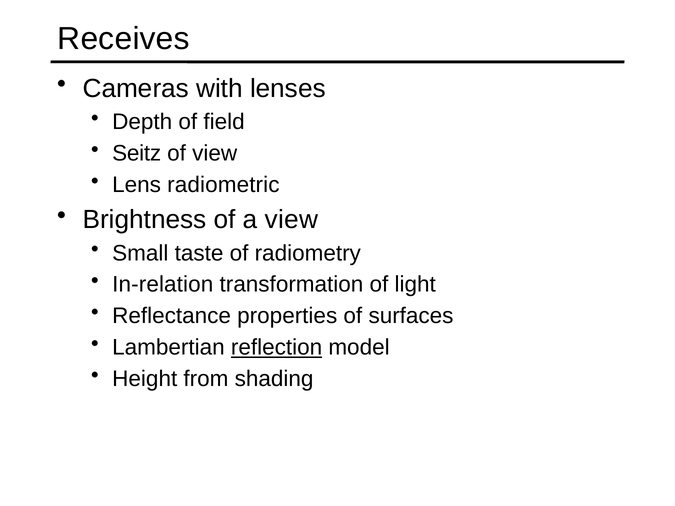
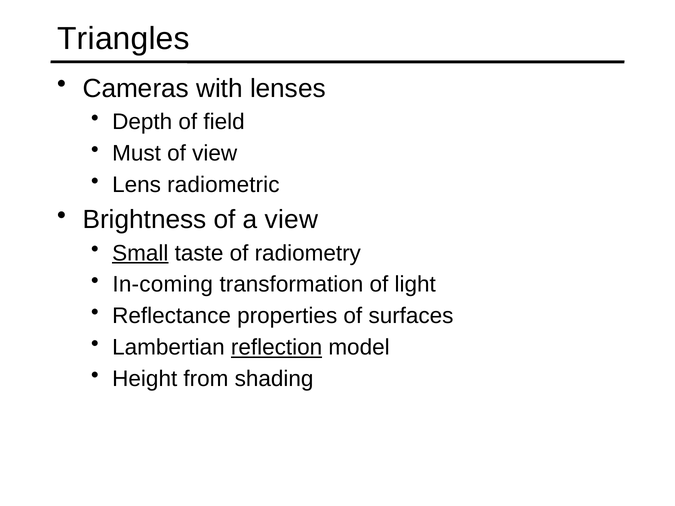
Receives: Receives -> Triangles (124, 39)
Seitz: Seitz -> Must (137, 153)
Small underline: none -> present (140, 253)
In-relation: In-relation -> In-coming (163, 285)
